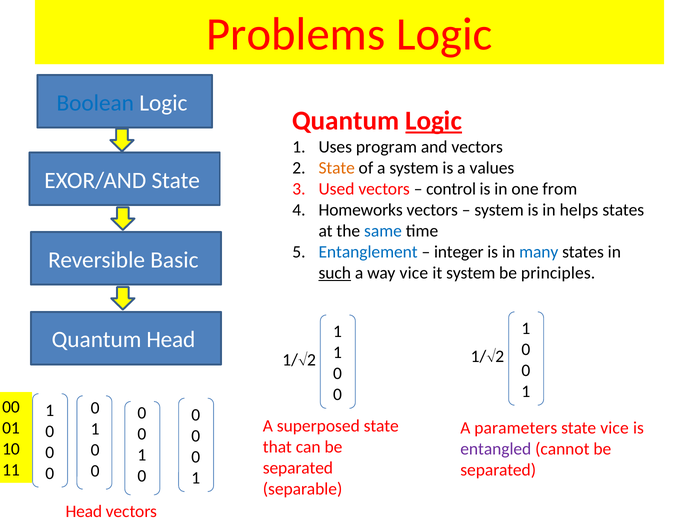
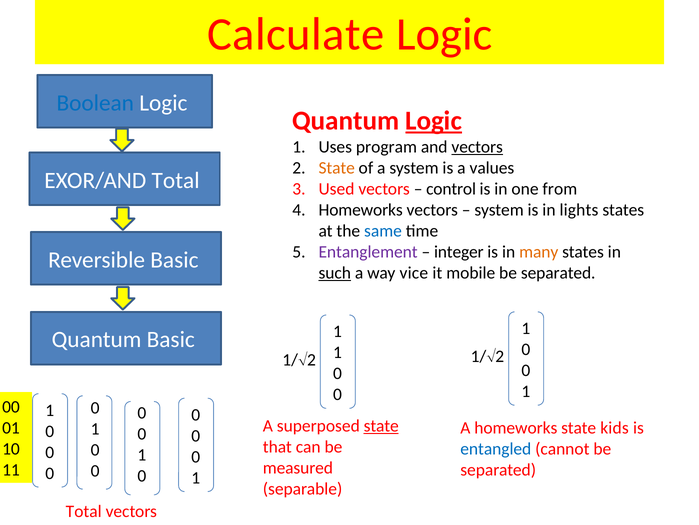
Problems: Problems -> Calculate (296, 34)
vectors underline: none -> present (477, 147)
EXOR/AND State: State -> Total (176, 180)
helps: helps -> lights (579, 210)
Entanglement colour: blue -> purple (368, 252)
many colour: blue -> orange (539, 252)
it system: system -> mobile (471, 273)
principles: principles -> separated (558, 273)
Quantum Head: Head -> Basic (171, 339)
state underline: none -> present (381, 425)
A parameters: parameters -> homeworks (516, 427)
state vice: vice -> kids (614, 427)
entangled colour: purple -> blue (496, 448)
separated: separated -> measured (298, 467)
Head: Head -> Total (84, 511)
